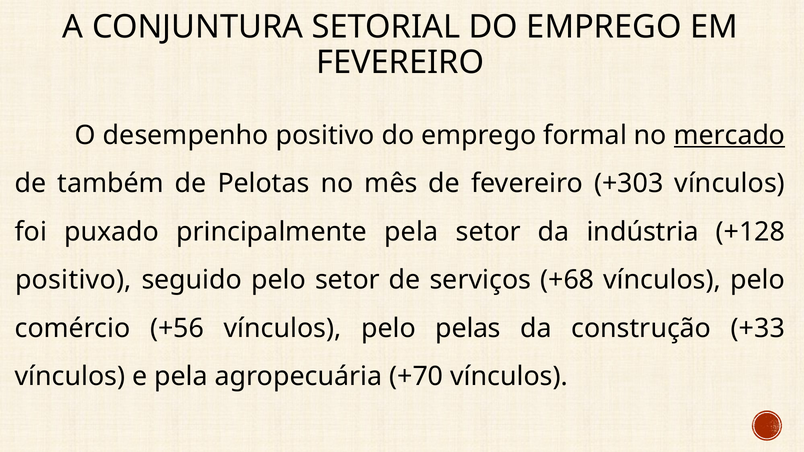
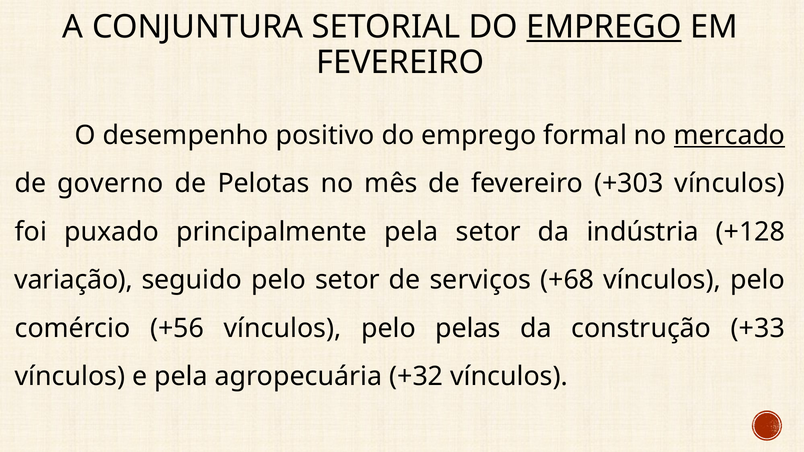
EMPREGO underline: none -> present (604, 27)
também: também -> governo (110, 184)
positivo: positivo -> variação (74, 280)
+70: +70 -> +32 (416, 377)
